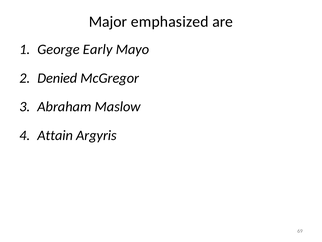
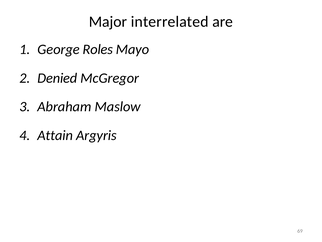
emphasized: emphasized -> interrelated (170, 22)
Early: Early -> Roles (98, 49)
